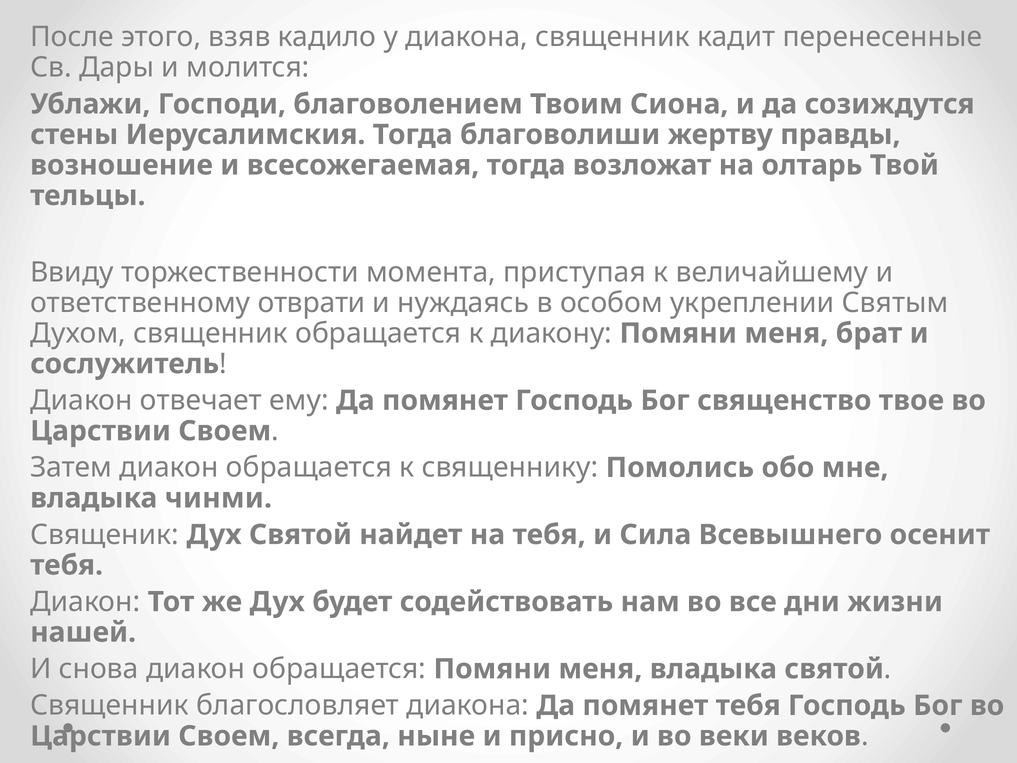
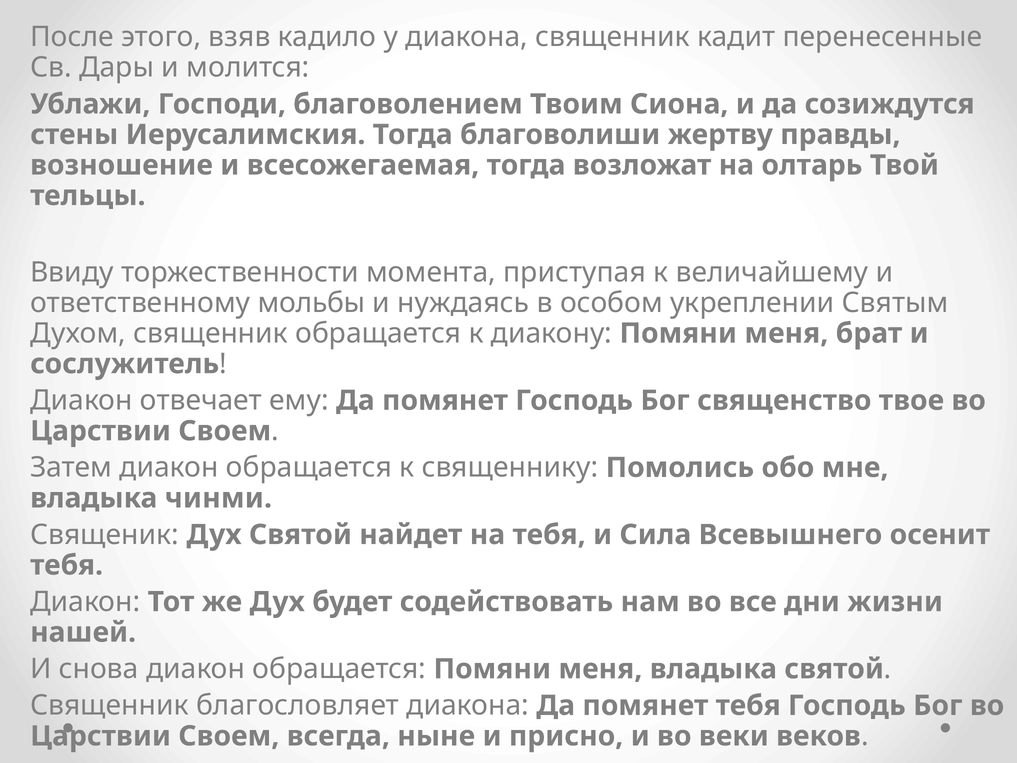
отврати: отврати -> мольбы (311, 303)
